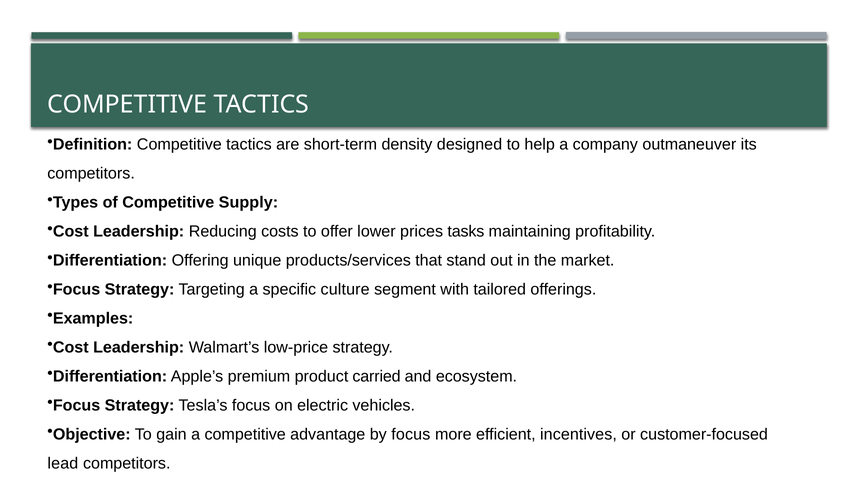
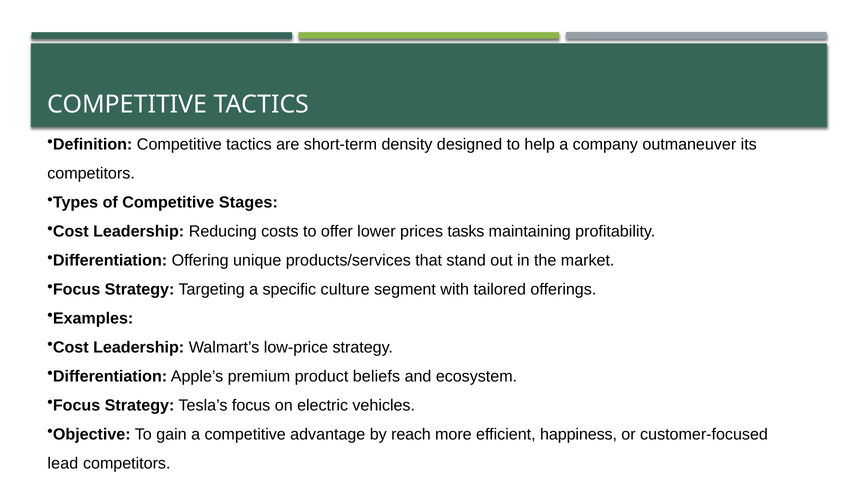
Supply: Supply -> Stages (248, 202)
carried: carried -> beliefs (376, 376)
by focus: focus -> reach (411, 434)
incentives: incentives -> happiness (579, 434)
